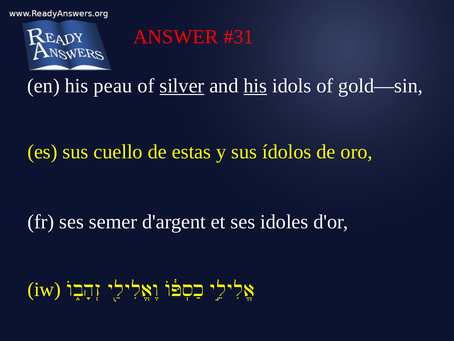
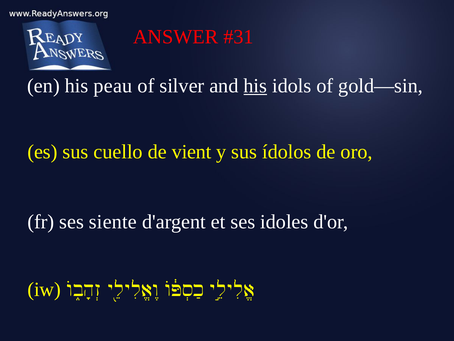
silver underline: present -> none (182, 86)
estas: estas -> vient (192, 152)
semer: semer -> siente (113, 222)
